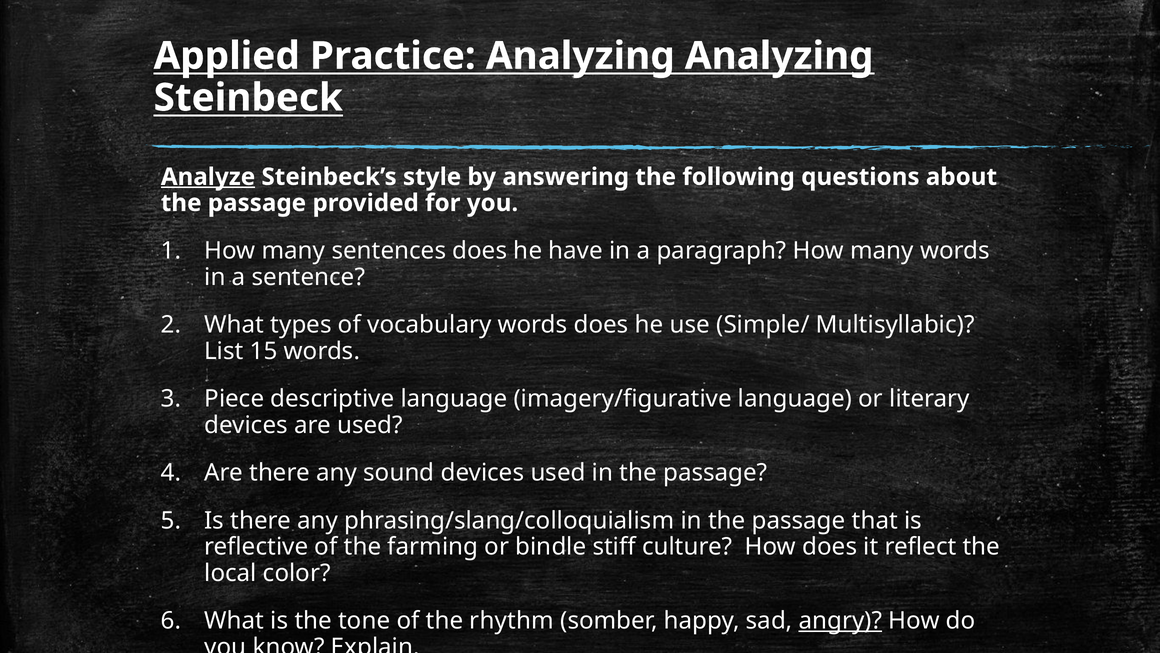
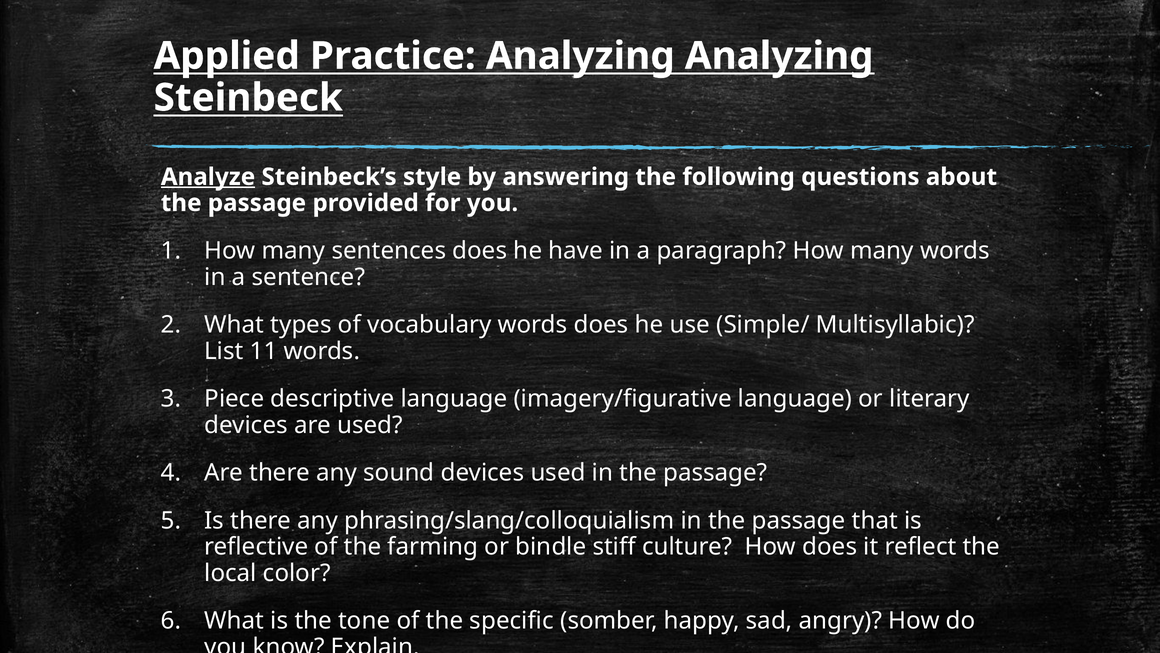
15: 15 -> 11 (264, 351)
rhythm: rhythm -> specific (512, 621)
angry underline: present -> none (840, 621)
